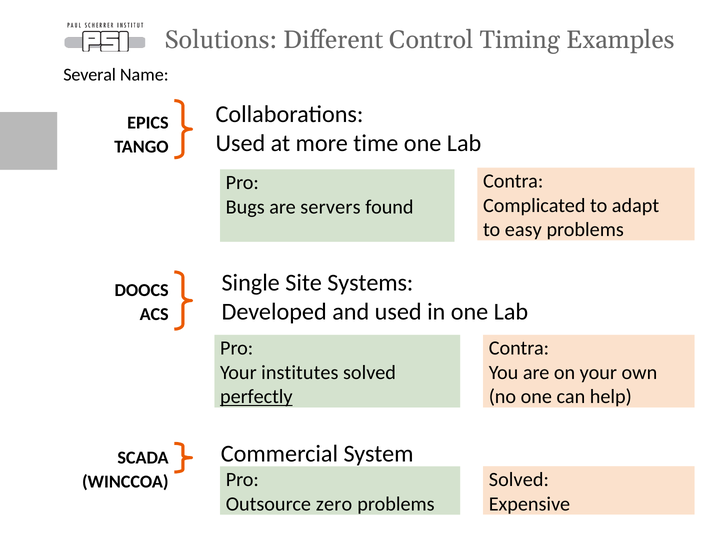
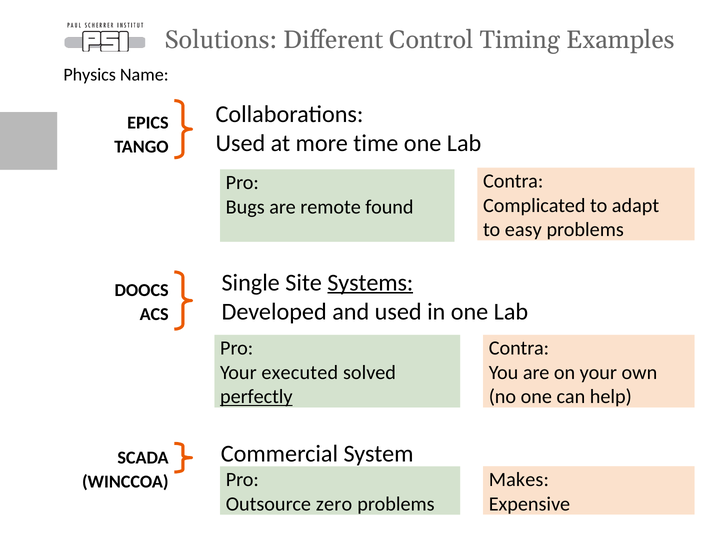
Several: Several -> Physics (90, 75)
servers: servers -> remote (331, 207)
Systems underline: none -> present (370, 283)
institutes: institutes -> executed (300, 373)
Solved: Solved -> Makes (519, 480)
